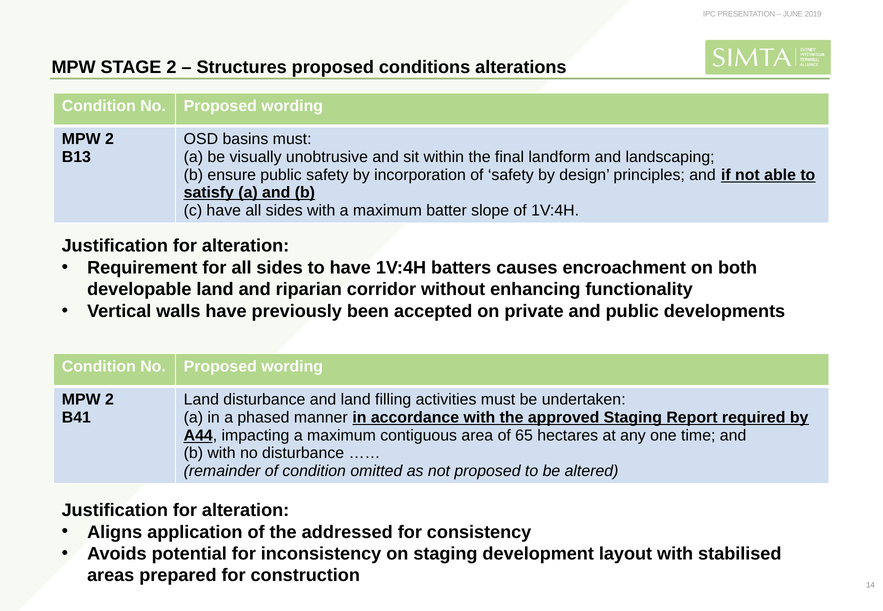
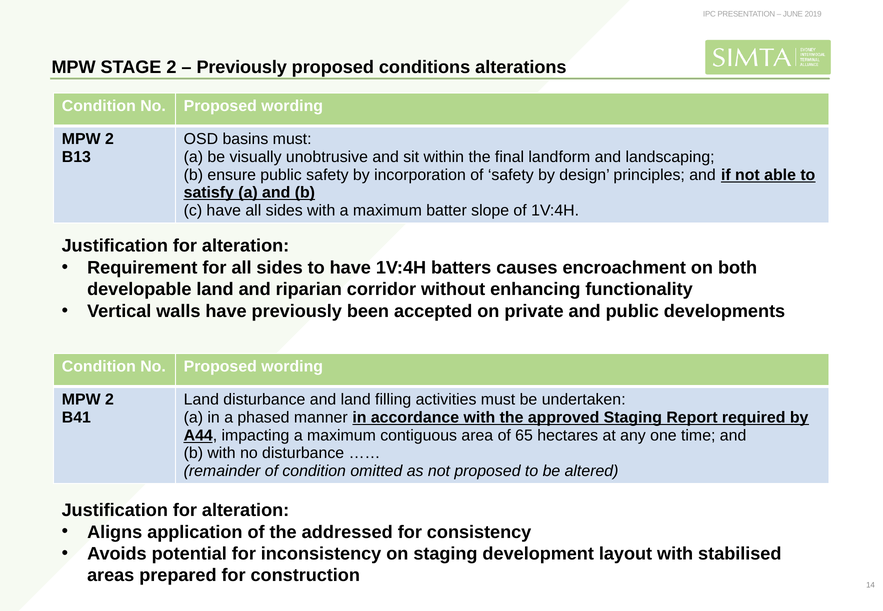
Structures: Structures -> Previously (242, 67)
